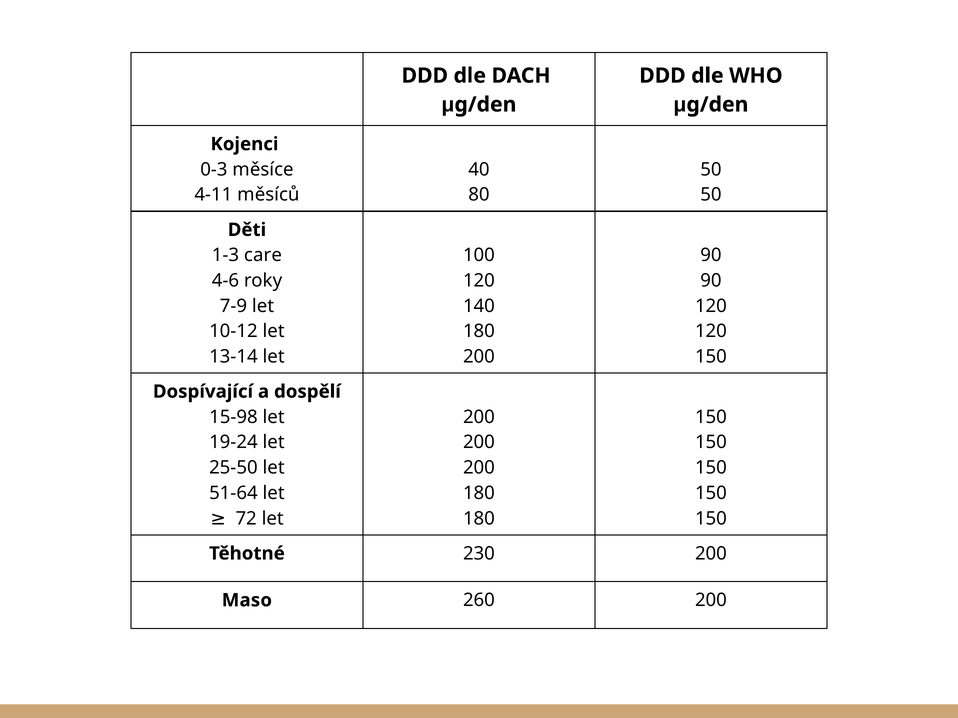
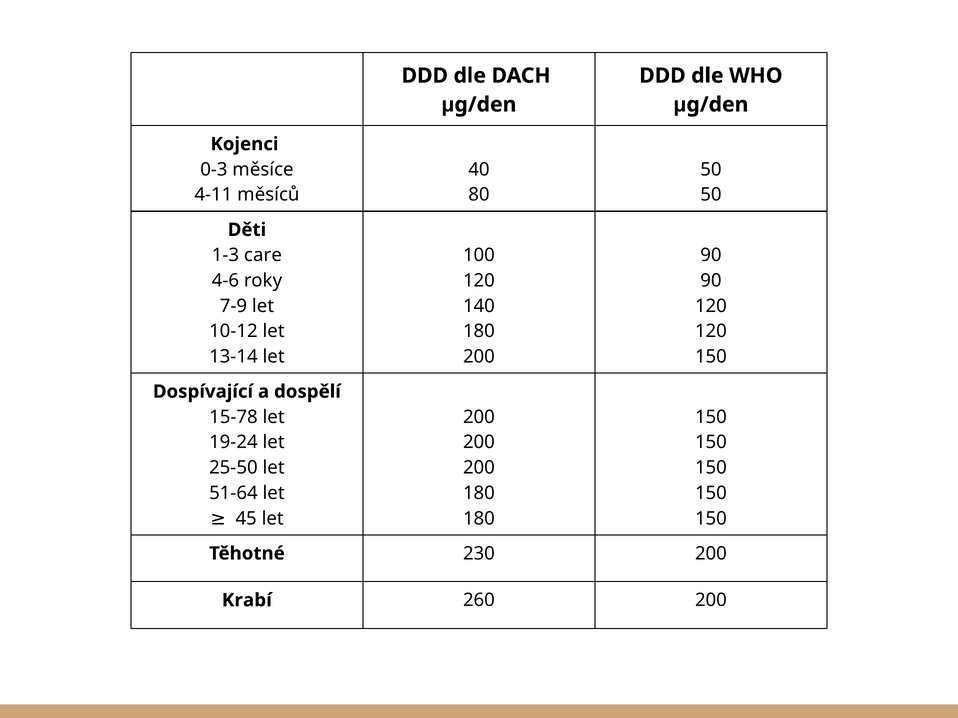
15-98: 15-98 -> 15-78 (233, 417)
72: 72 -> 45 (246, 519)
Maso: Maso -> Krabí (247, 601)
